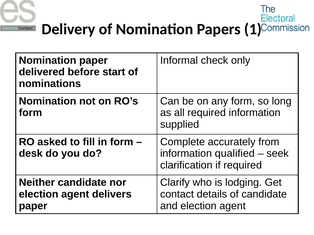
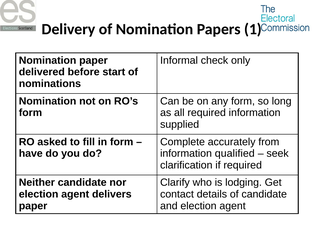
desk: desk -> have (31, 154)
